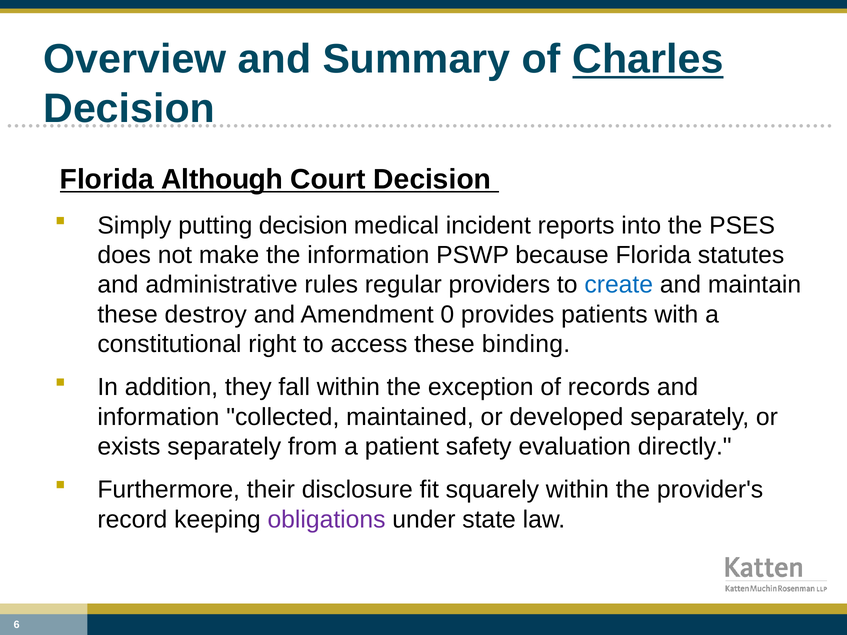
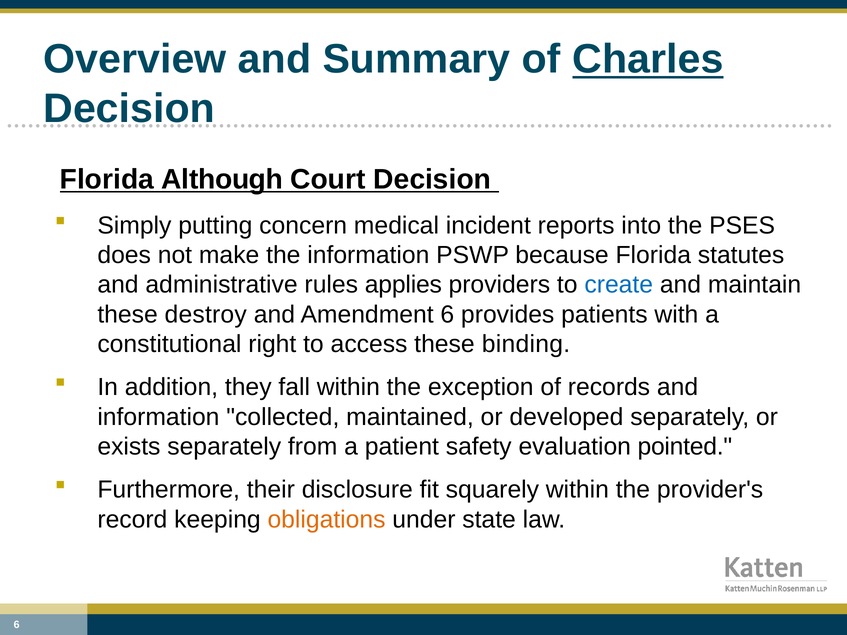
putting decision: decision -> concern (303, 226)
regular: regular -> applies (403, 285)
Amendment 0: 0 -> 6 (447, 315)
directly: directly -> pointed (685, 447)
obligations colour: purple -> orange (327, 520)
